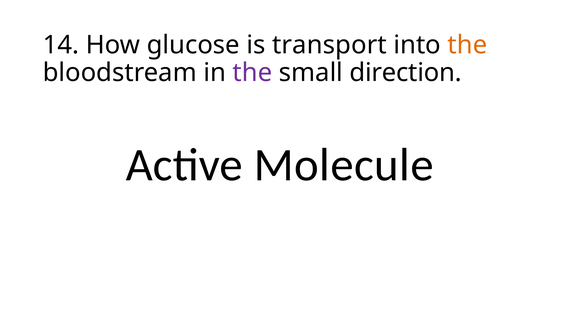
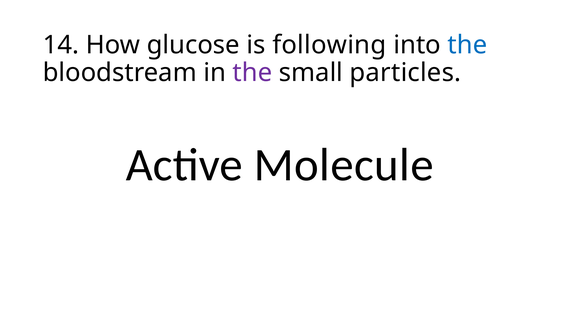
transport: transport -> following (329, 45)
the colour: orange -> blue (467, 45)
direction: direction -> particles (405, 73)
